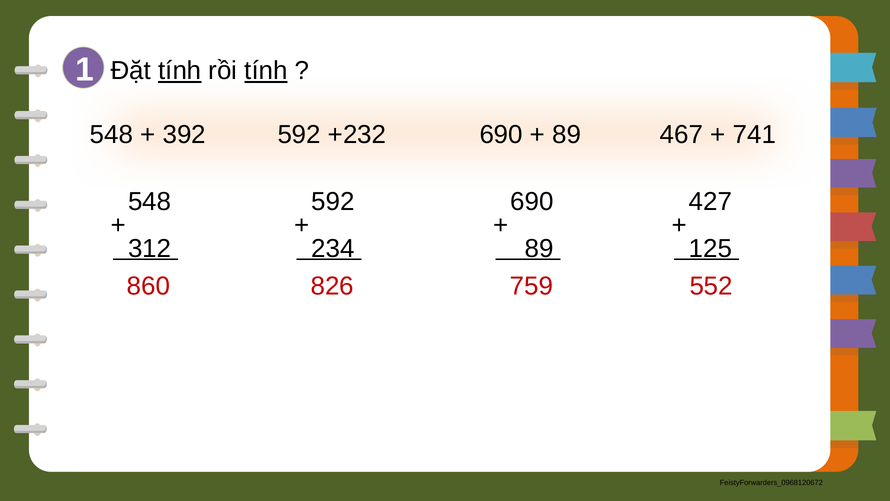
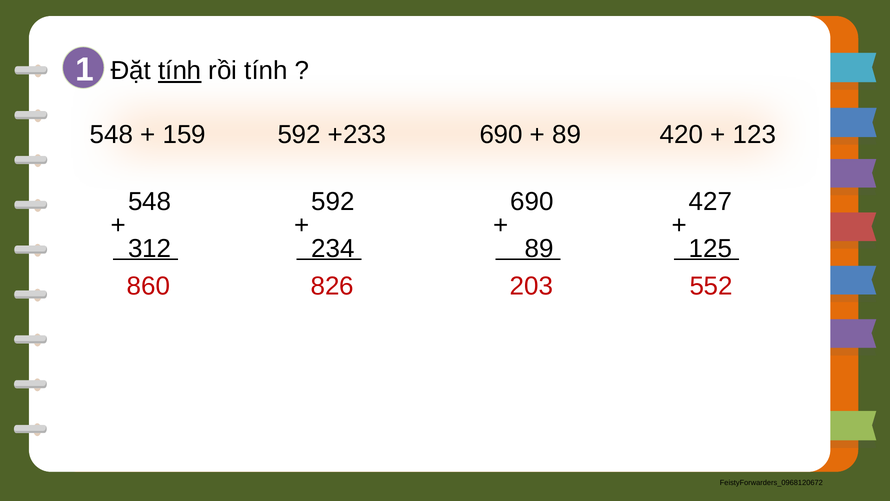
tính underline: present -> none (266, 71)
392: 392 -> 159 (184, 134)
+232: +232 -> +233 (357, 134)
467: 467 -> 420 (682, 134)
741: 741 -> 123 (754, 134)
759: 759 -> 203 (532, 286)
